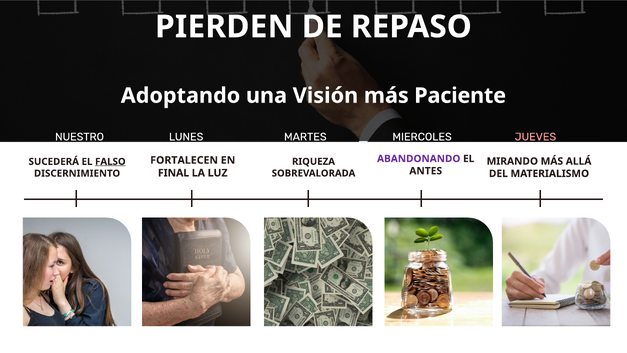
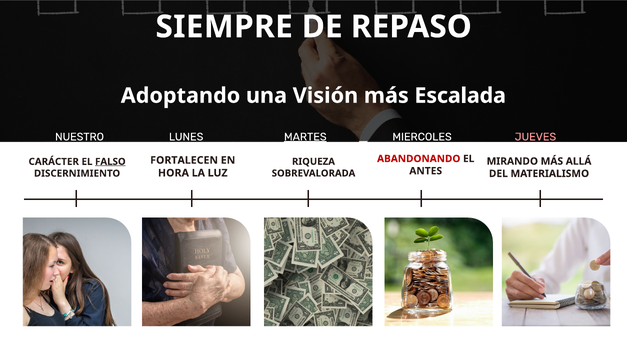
PIERDEN: PIERDEN -> SIEMPRE (224, 27)
Paciente: Paciente -> Escalada (460, 96)
MARTES underline: none -> present (305, 137)
ABANDONANDO colour: purple -> red (419, 159)
SUCEDERÁ: SUCEDERÁ -> CARÁCTER (54, 162)
FINAL: FINAL -> HORA (173, 173)
